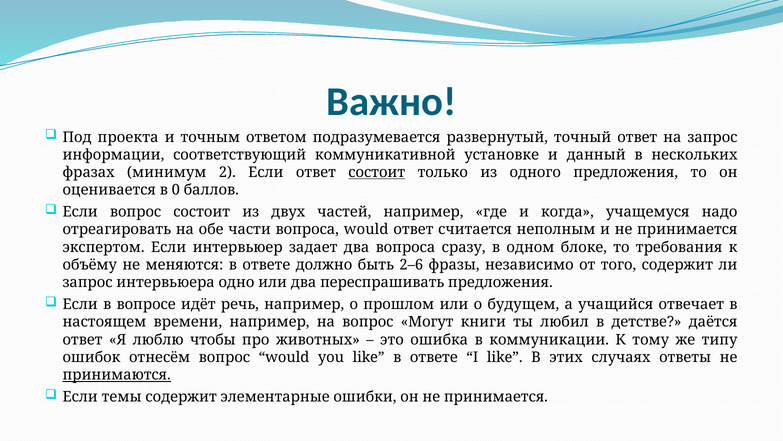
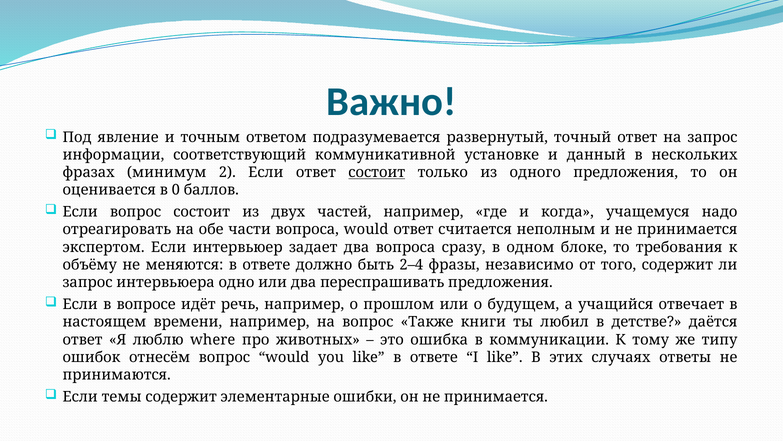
проекта: проекта -> явление (128, 137)
2–6: 2–6 -> 2–4 (411, 265)
Могут: Могут -> Также (427, 322)
чтобы: чтобы -> where (213, 339)
принимаются underline: present -> none (117, 375)
